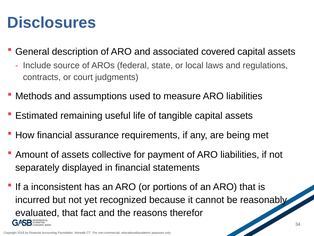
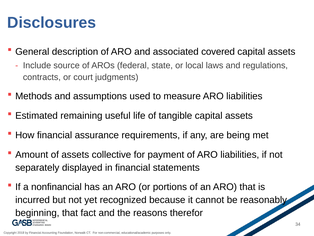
inconsistent: inconsistent -> nonfinancial (56, 187)
evaluated: evaluated -> beginning (37, 212)
